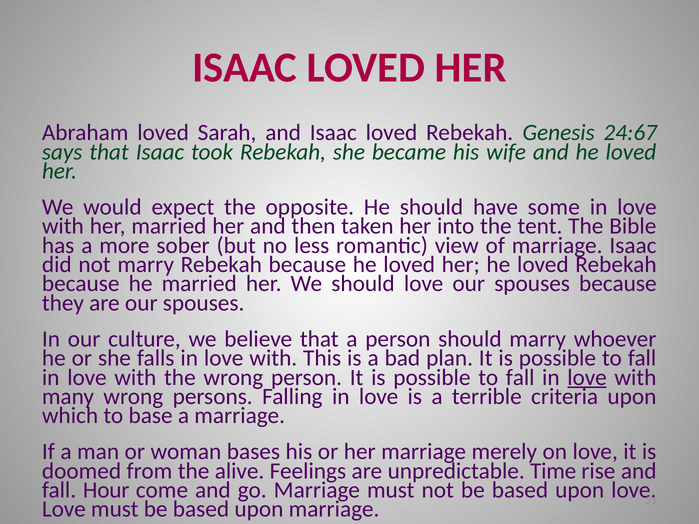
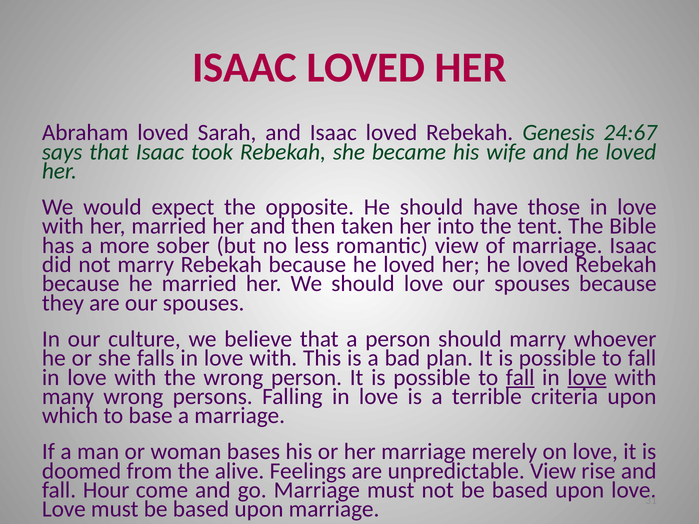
some: some -> those (554, 207)
fall underline: none -> present (520, 378)
unpredictable Time: Time -> View (553, 471)
